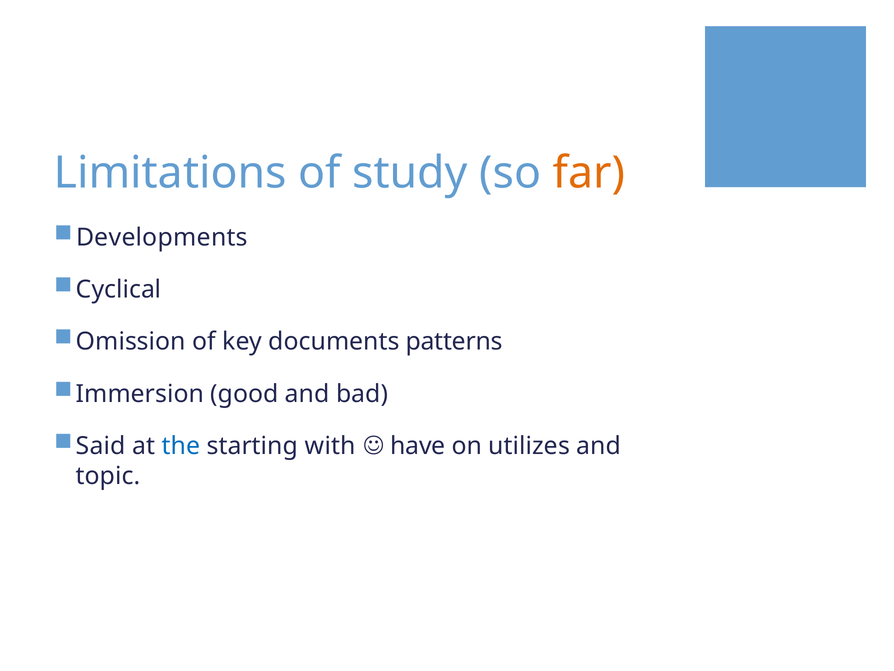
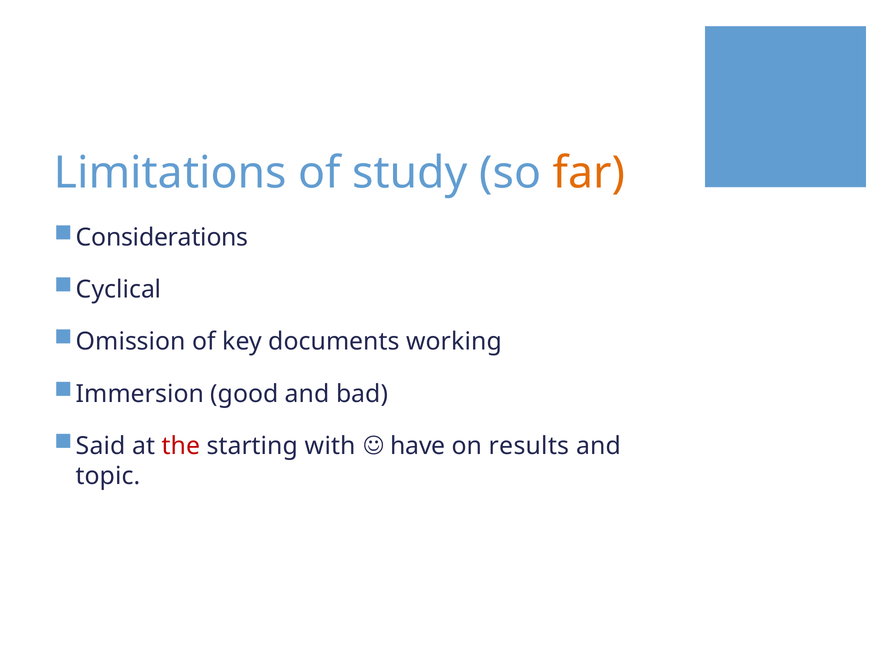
Developments: Developments -> Considerations (162, 237)
patterns: patterns -> working (454, 341)
the colour: blue -> red (181, 446)
utilizes: utilizes -> results (529, 446)
